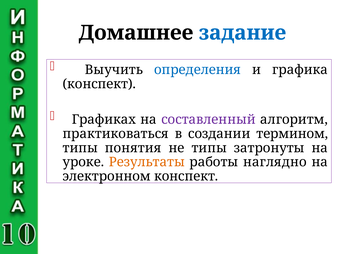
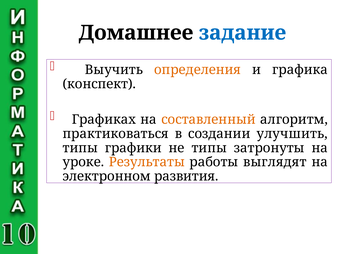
определения colour: blue -> orange (198, 70)
составленный colour: purple -> orange (208, 119)
термином: термином -> улучшить (292, 133)
понятия: понятия -> графики (133, 148)
наглядно: наглядно -> выглядят (275, 162)
электронном конспект: конспект -> развития (186, 176)
